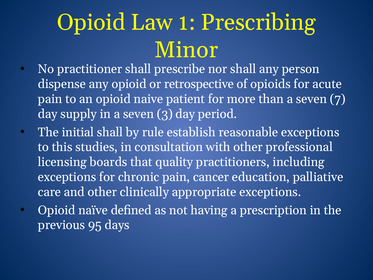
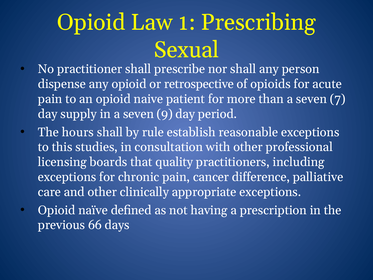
Minor: Minor -> Sexual (187, 50)
3: 3 -> 9 (165, 114)
initial: initial -> hours (78, 132)
education: education -> difference (261, 177)
95: 95 -> 66 (95, 225)
